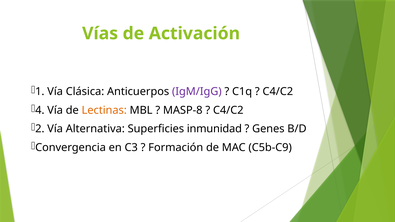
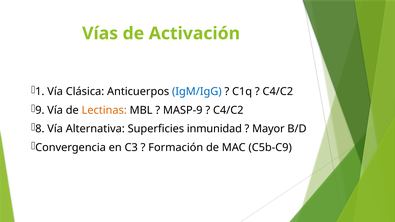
IgM/IgG colour: purple -> blue (197, 92)
4: 4 -> 9 (40, 110)
MASP-8: MASP-8 -> MASP-9 (183, 110)
2: 2 -> 8 (40, 129)
Genes: Genes -> Mayor (268, 129)
